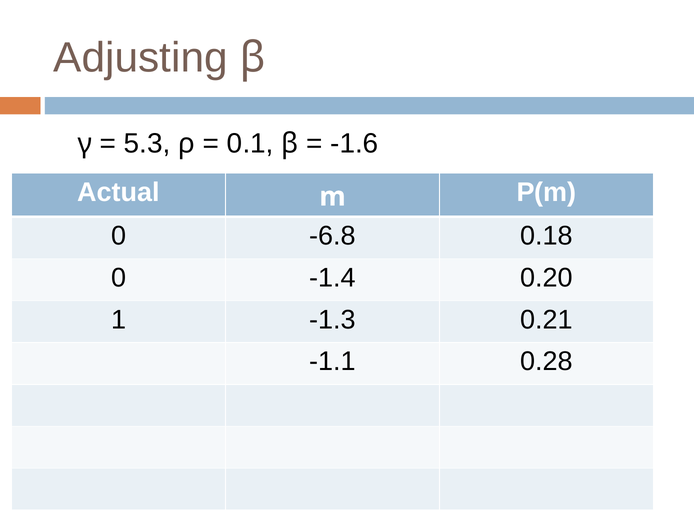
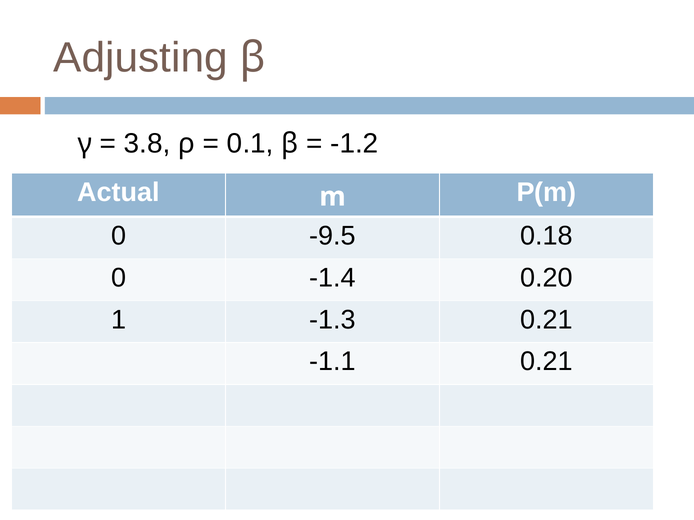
5.3: 5.3 -> 3.8 (147, 144)
-1.6: -1.6 -> -1.2 (354, 144)
-6.8: -6.8 -> -9.5 (333, 236)
-1.1 0.28: 0.28 -> 0.21 (546, 362)
